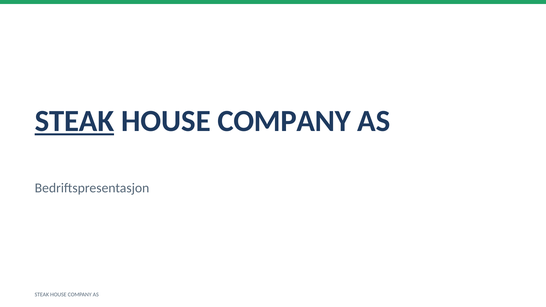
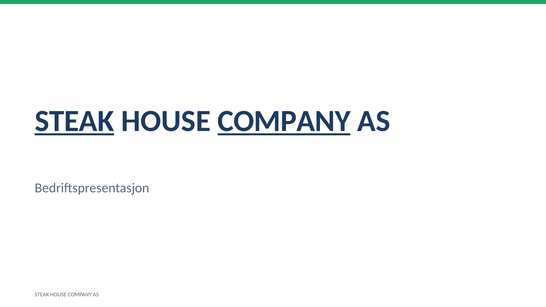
COMPANY underline: none -> present (284, 121)
